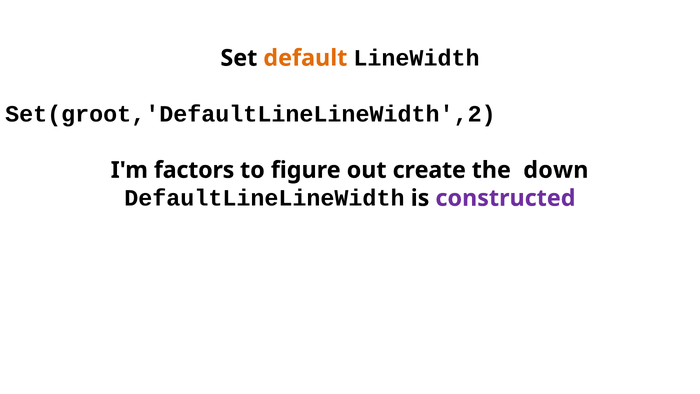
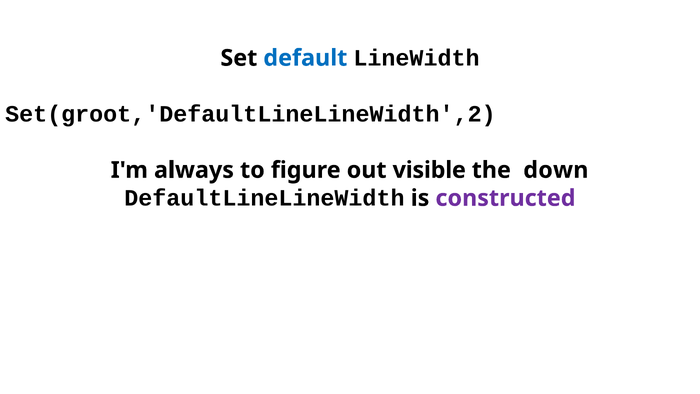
default colour: orange -> blue (305, 58)
factors: factors -> always (194, 170)
create: create -> visible (429, 170)
